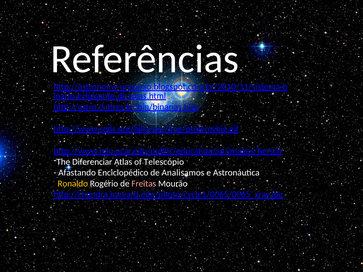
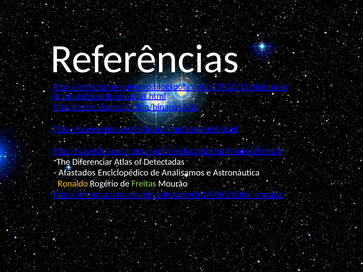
Telescópio: Telescópio -> Detectadas (164, 162)
Afastando: Afastando -> Afastados (77, 173)
Freitas colour: pink -> light green (144, 184)
